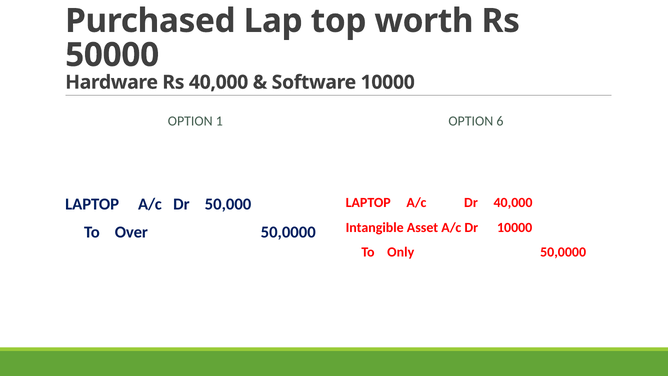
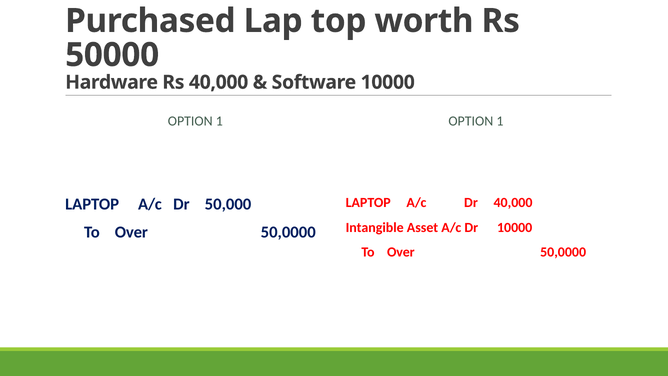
6: 6 -> 1 (500, 121)
Only: Only -> Over (401, 252)
